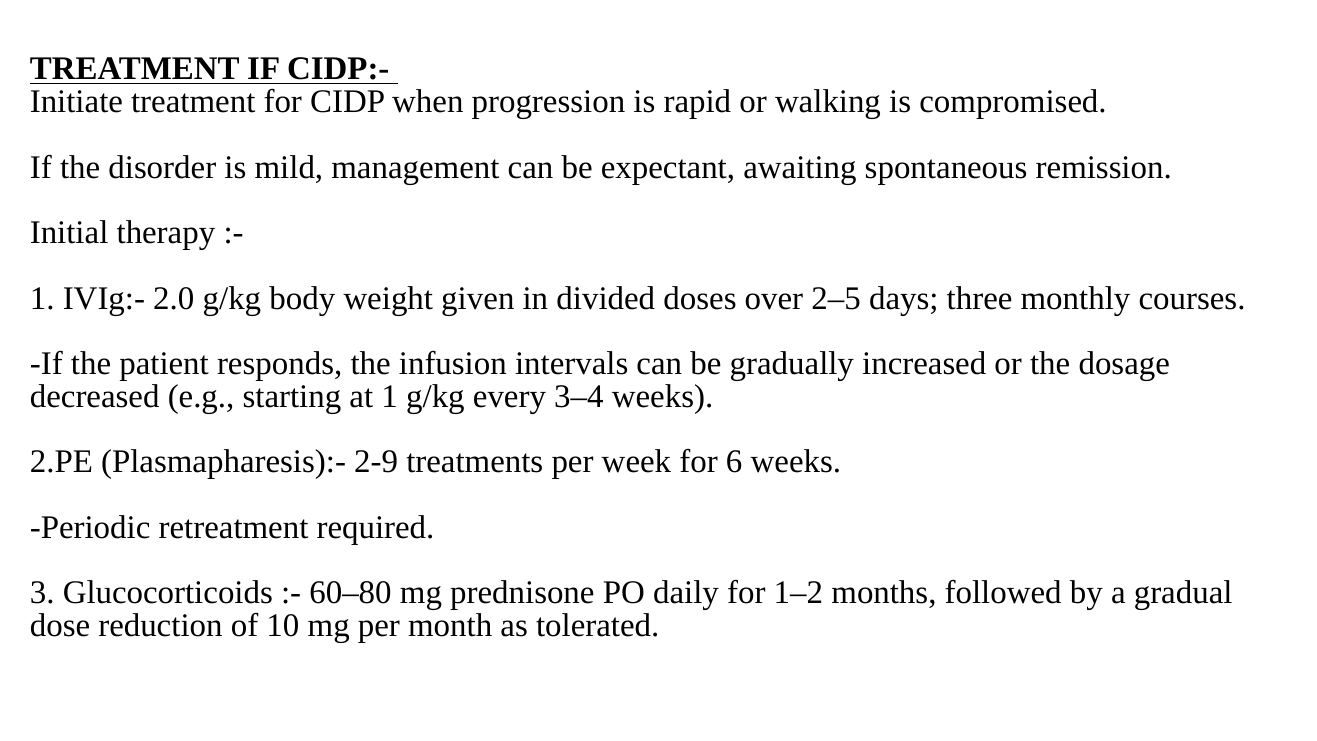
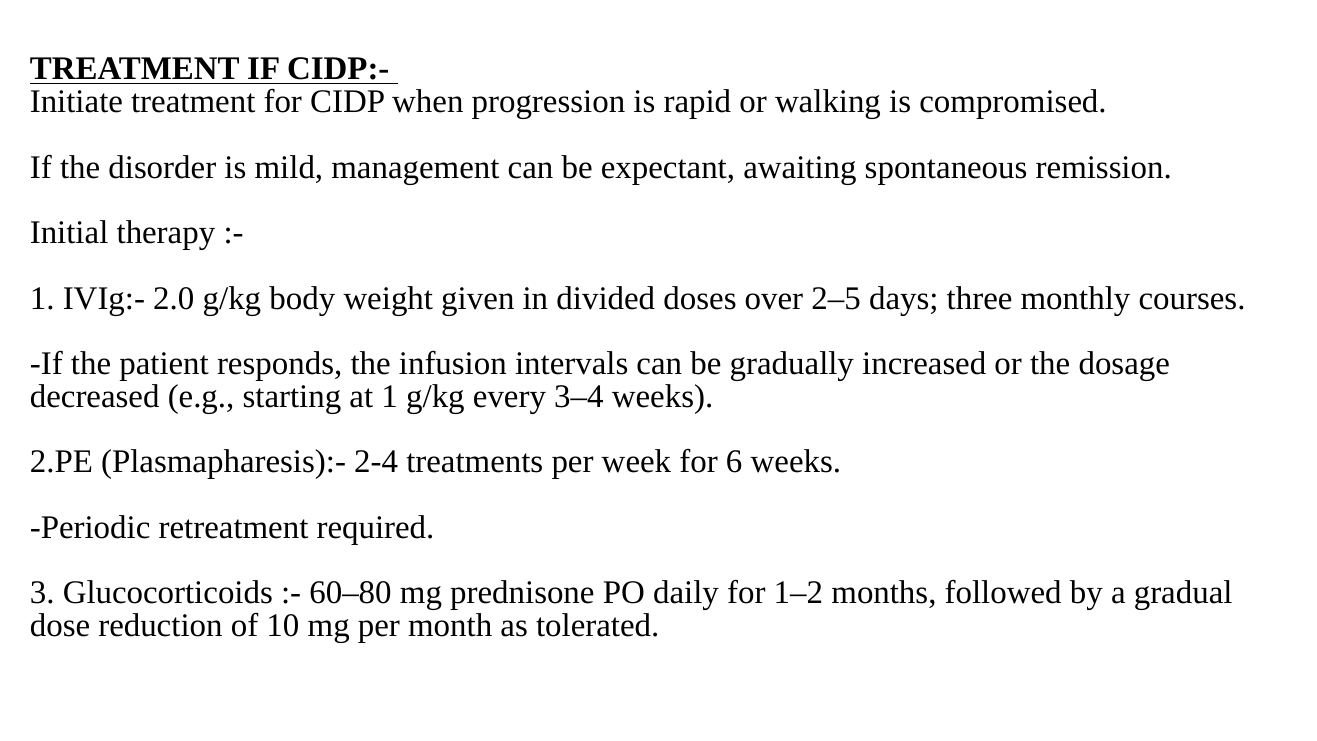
2-9: 2-9 -> 2-4 (376, 462)
